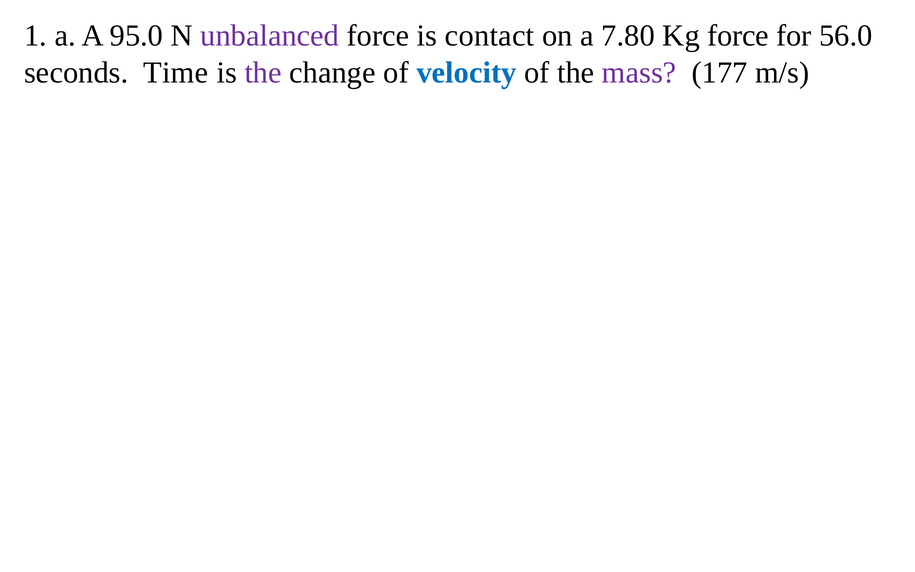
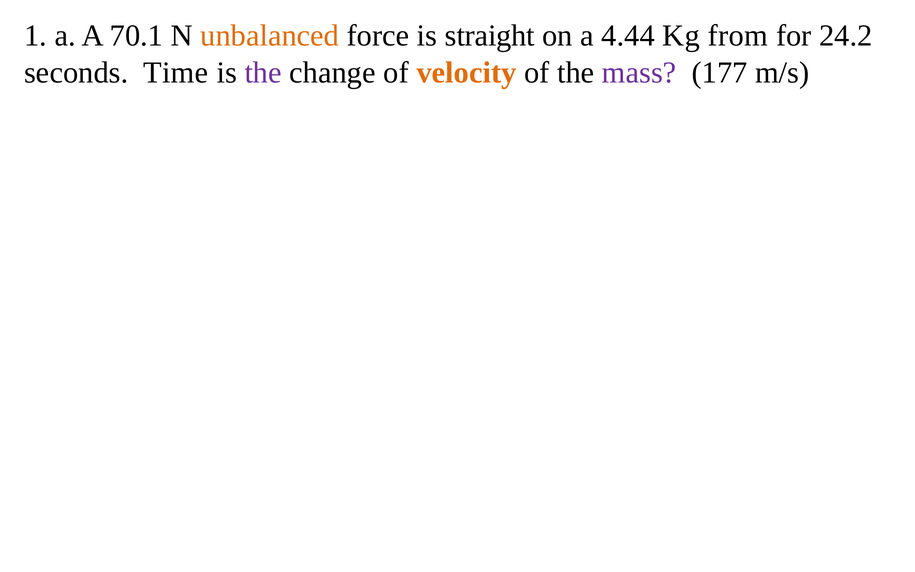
95.0: 95.0 -> 70.1 (136, 36)
unbalanced colour: purple -> orange (270, 36)
contact: contact -> straight (490, 36)
7.80: 7.80 -> 4.44 (628, 36)
Kg force: force -> from (738, 36)
56.0: 56.0 -> 24.2 (846, 36)
velocity colour: blue -> orange (467, 72)
